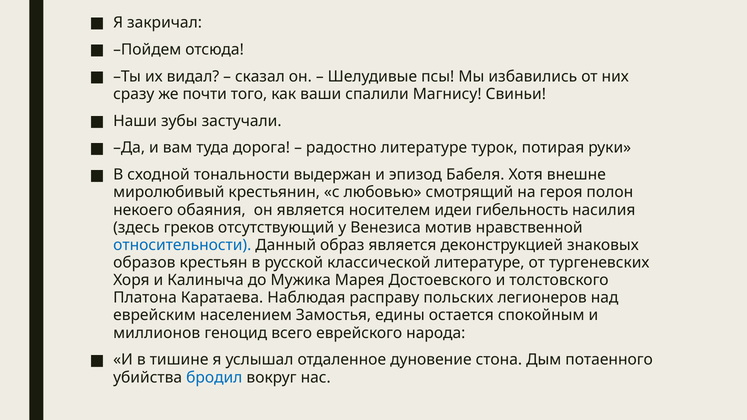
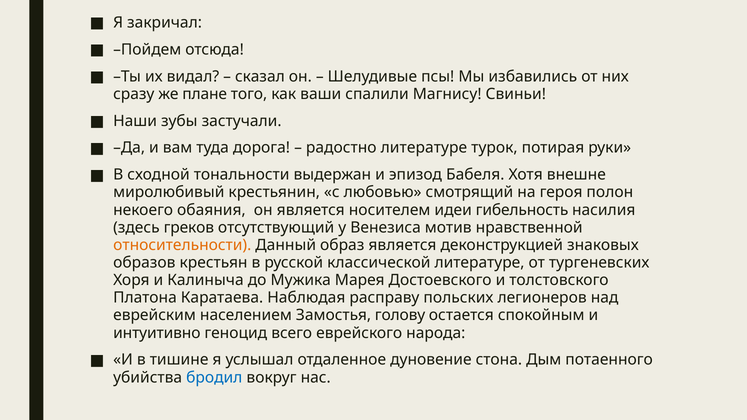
почти: почти -> плане (205, 94)
относительности colour: blue -> orange (182, 245)
едины: едины -> голову (400, 315)
миллионов: миллионов -> интуитивно (157, 333)
